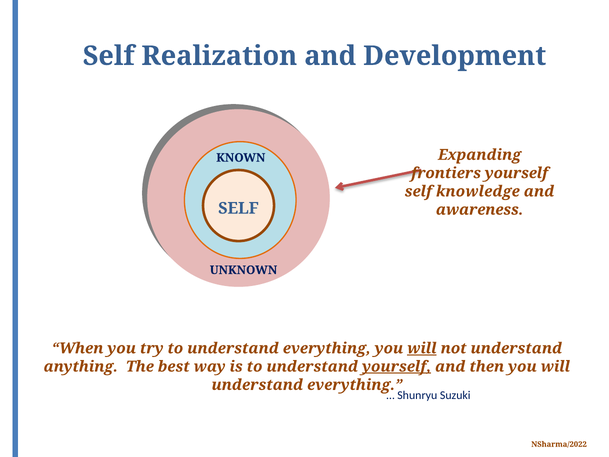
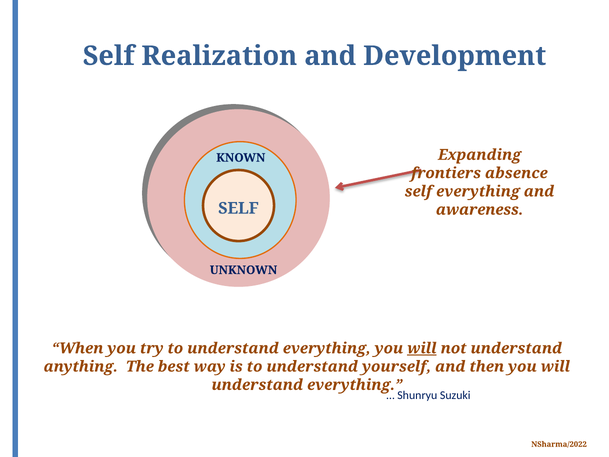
frontiers yourself: yourself -> absence (516, 173)
self knowledge: knowledge -> everything (478, 191)
yourself underline: present -> none (397, 366)
